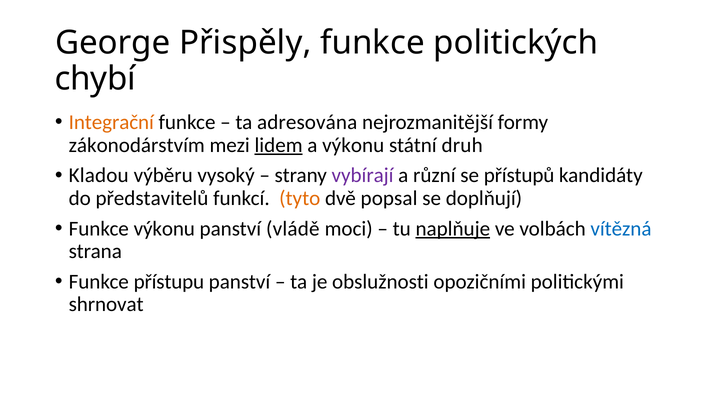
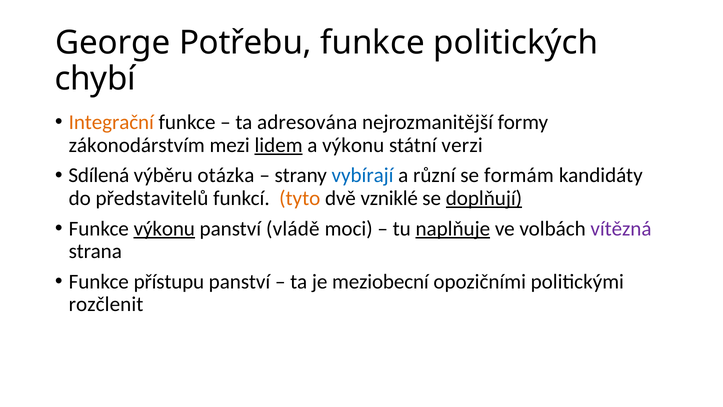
Přispěly: Přispěly -> Potřebu (245, 43)
druh: druh -> verzi (462, 145)
Kladou: Kladou -> Sdílená (99, 175)
vysoký: vysoký -> otázka (226, 175)
vybírají colour: purple -> blue (363, 175)
přístupů: přístupů -> formám (519, 175)
popsal: popsal -> vzniklé (389, 198)
doplňují underline: none -> present (484, 198)
výkonu underline: none -> present (164, 228)
vítězná colour: blue -> purple (621, 228)
obslužnosti: obslužnosti -> meziobecní (380, 282)
shrnovat: shrnovat -> rozčlenit (106, 304)
